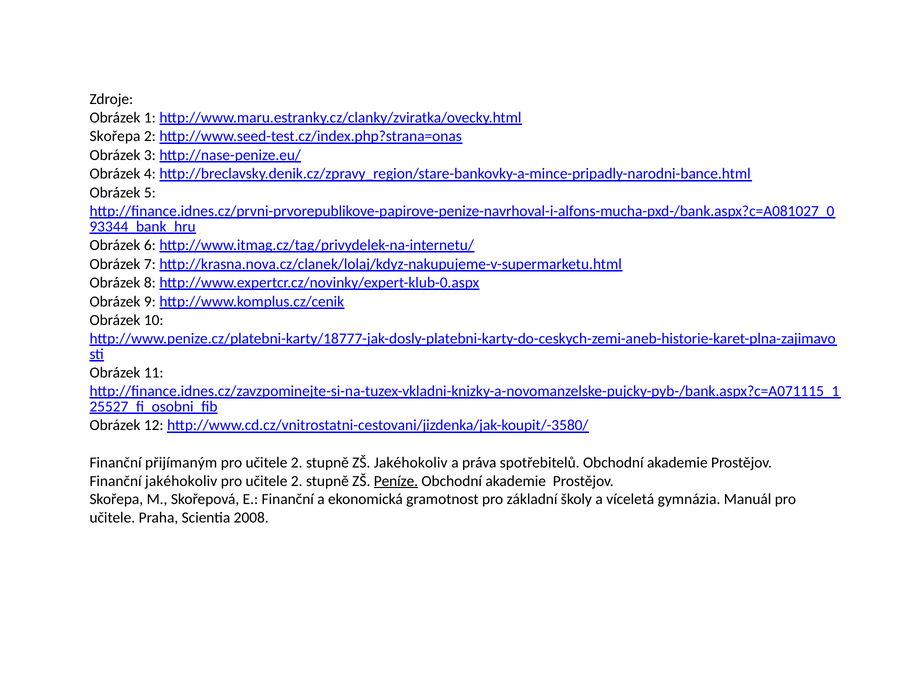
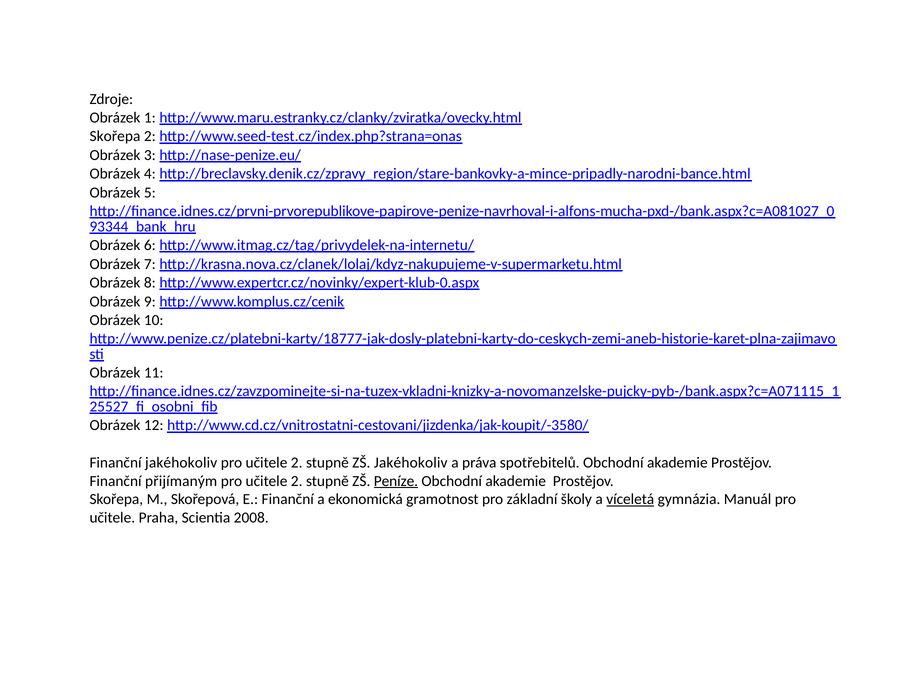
Finanční přijímaným: přijímaným -> jakéhokoliv (181, 463)
Finanční jakéhokoliv: jakéhokoliv -> přijímaným (181, 481)
víceletá underline: none -> present (630, 500)
